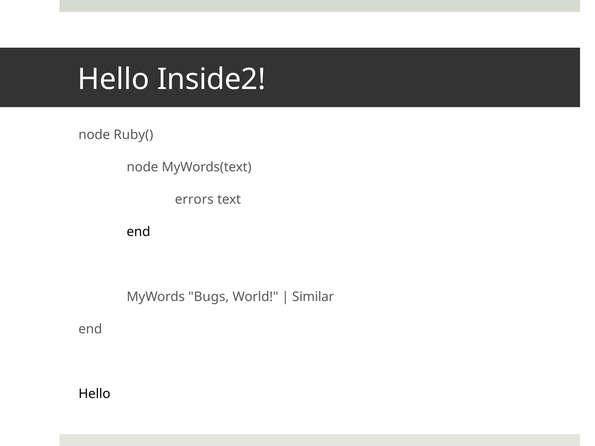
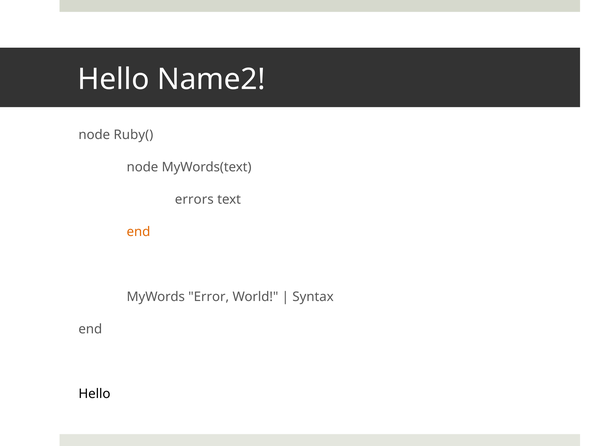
Inside2: Inside2 -> Name2 (211, 80)
end colour: black -> orange (138, 232)
Bugs: Bugs -> Error (209, 297)
Similar: Similar -> Syntax (313, 297)
